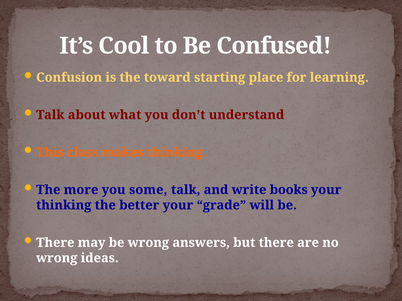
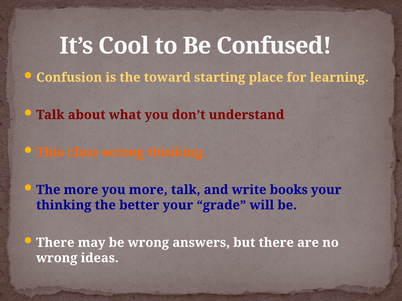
class makes: makes -> wrong (123, 153)
you some: some -> more (148, 190)
